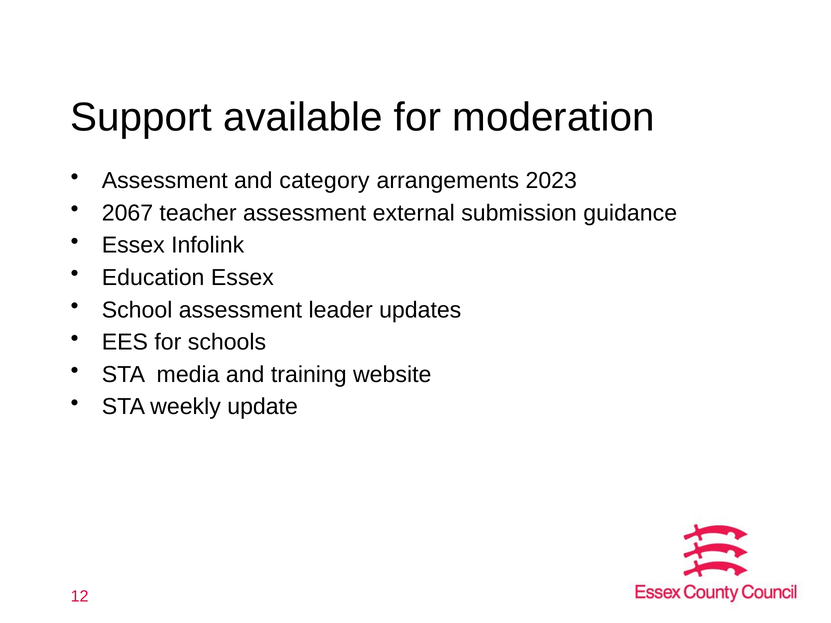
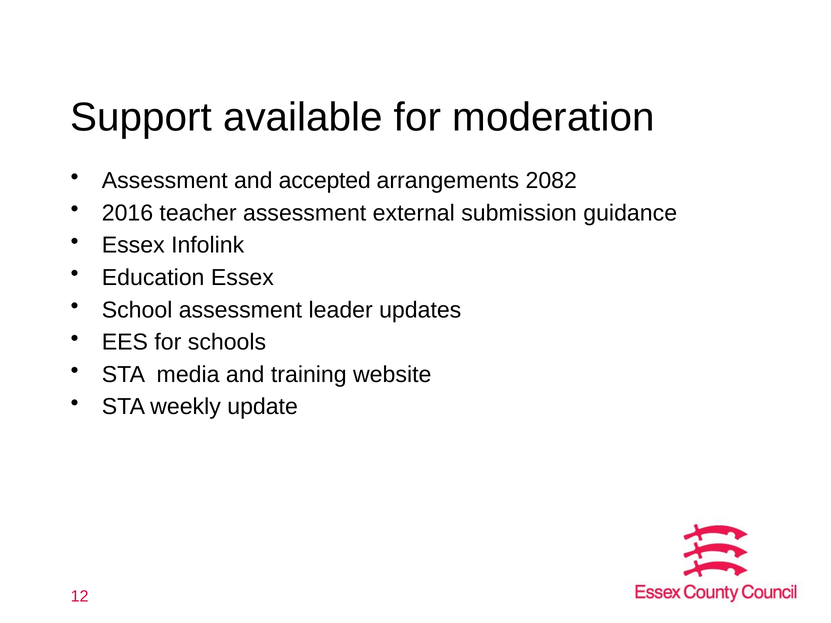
category: category -> accepted (325, 181)
2023: 2023 -> 2082 (551, 181)
2067: 2067 -> 2016 (127, 213)
